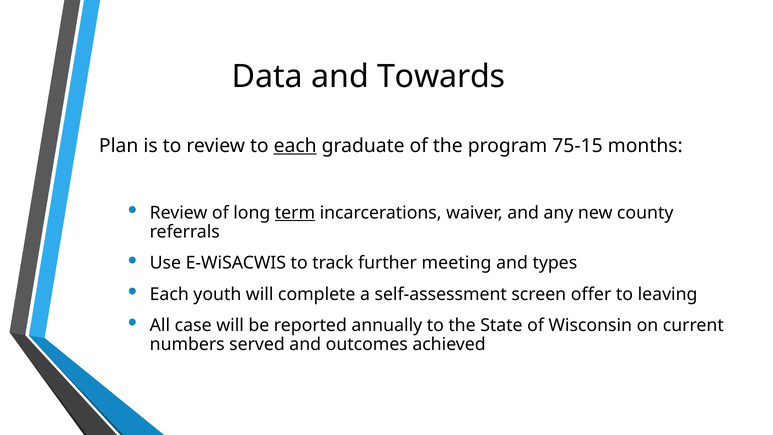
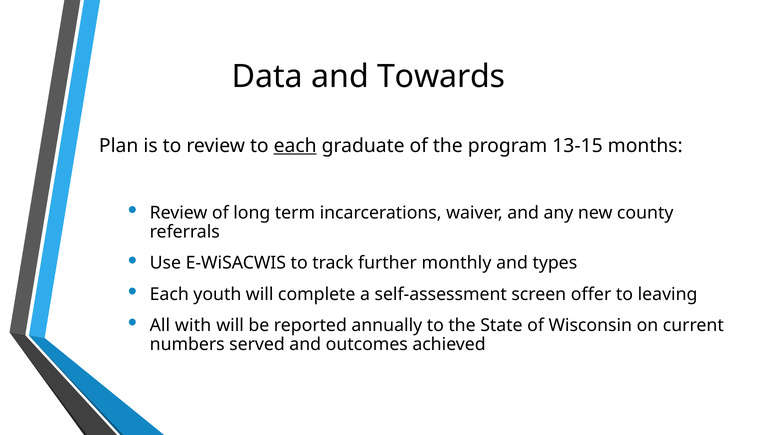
75-15: 75-15 -> 13-15 (578, 146)
term underline: present -> none (295, 213)
meeting: meeting -> monthly (456, 263)
case: case -> with (193, 325)
